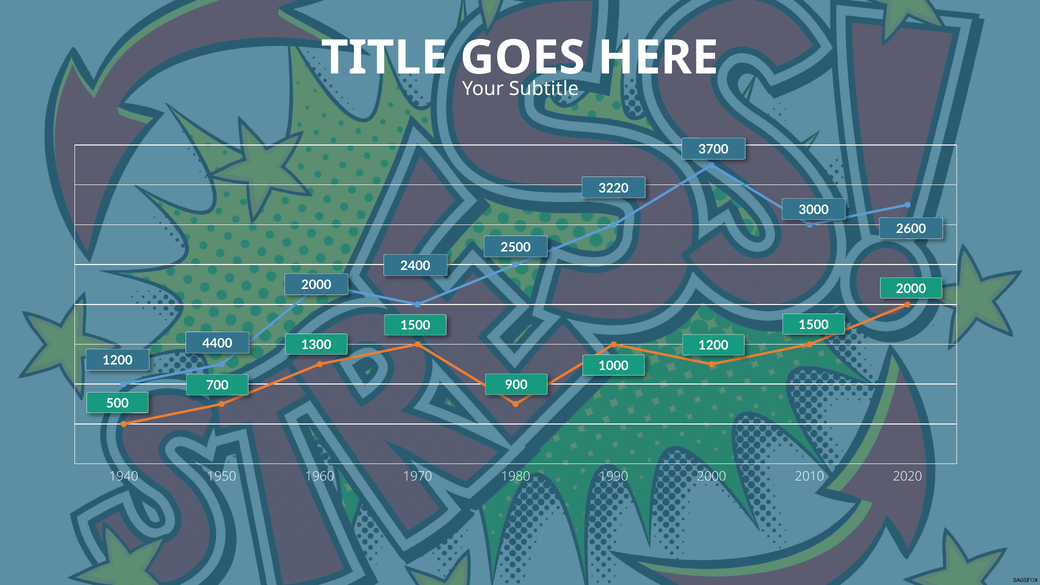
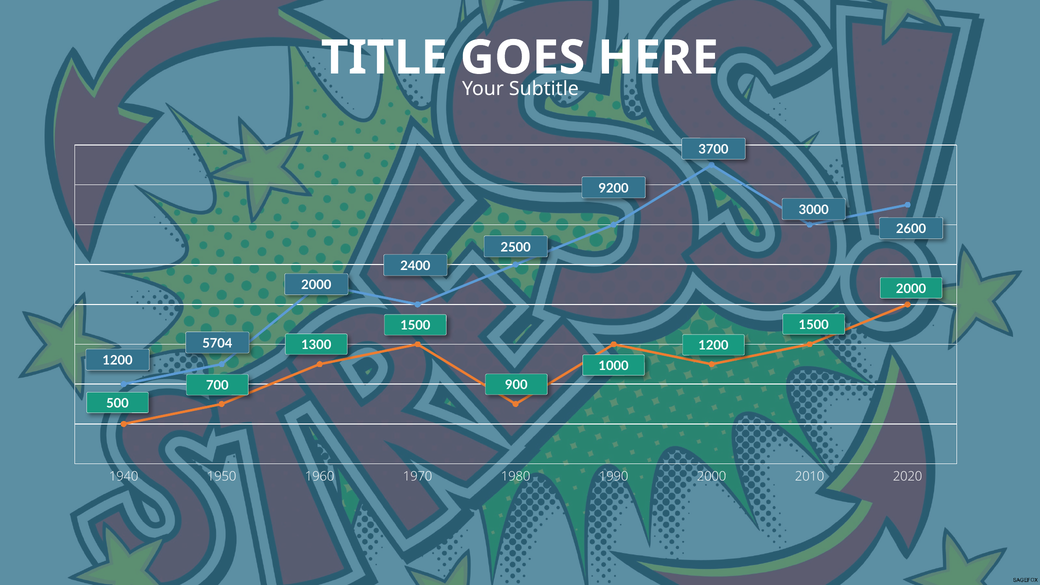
3220: 3220 -> 9200 (614, 188)
4400: 4400 -> 5704 (217, 343)
